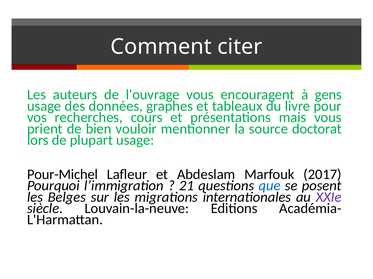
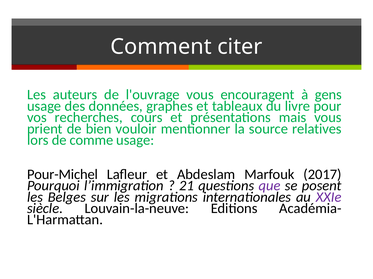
doctorat: doctorat -> relatives (317, 129)
plupart: plupart -> comme (91, 141)
que colour: blue -> purple (270, 186)
